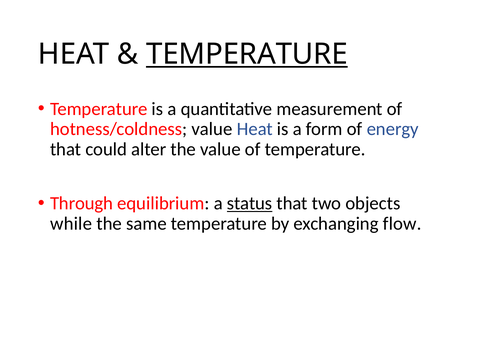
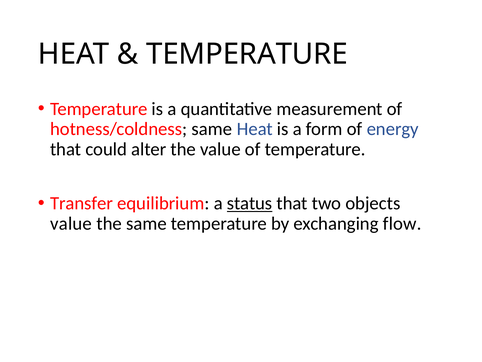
TEMPERATURE underline: present -> none (247, 54)
hotness/coldness value: value -> same (212, 129)
Through: Through -> Transfer (81, 203)
while: while -> value (71, 223)
